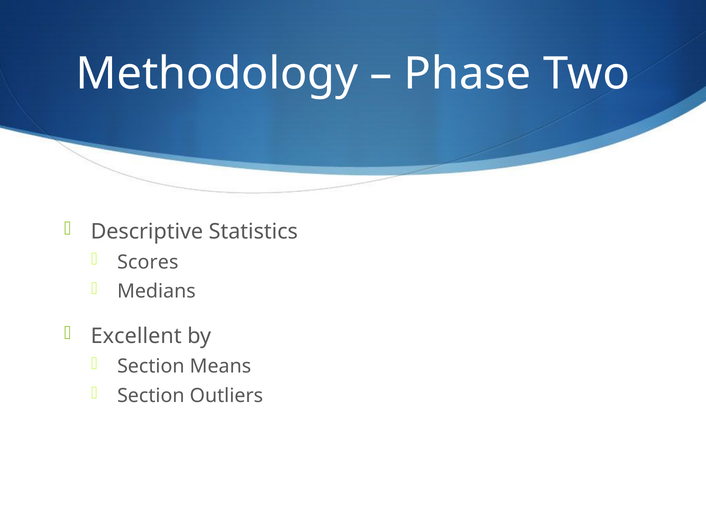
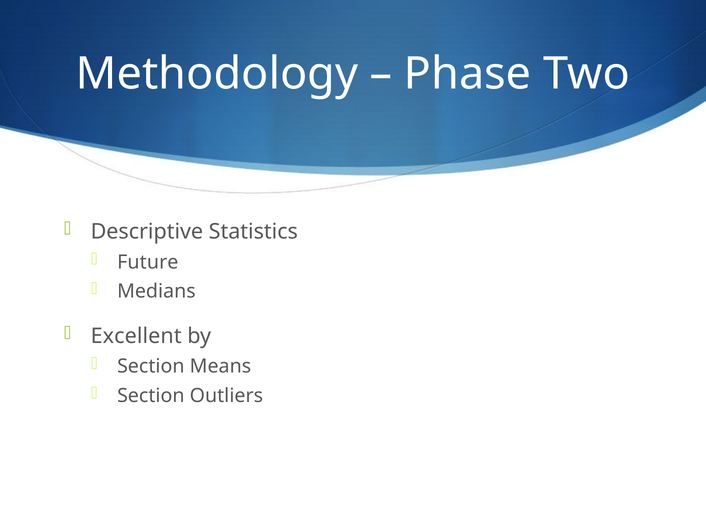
Scores: Scores -> Future (148, 262)
